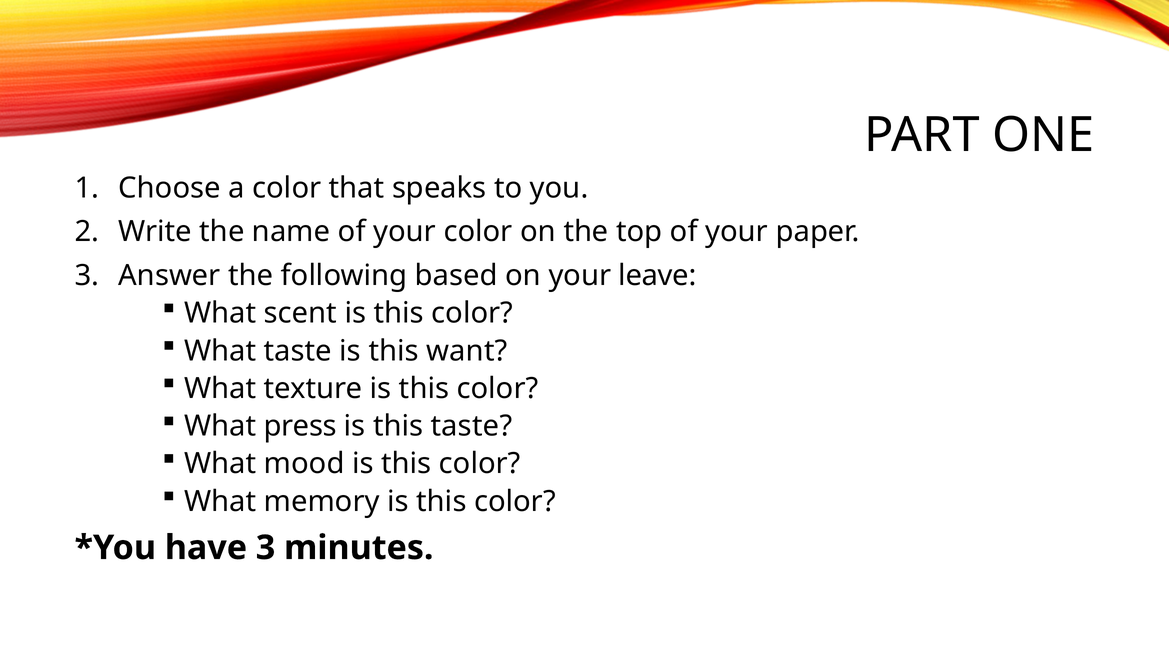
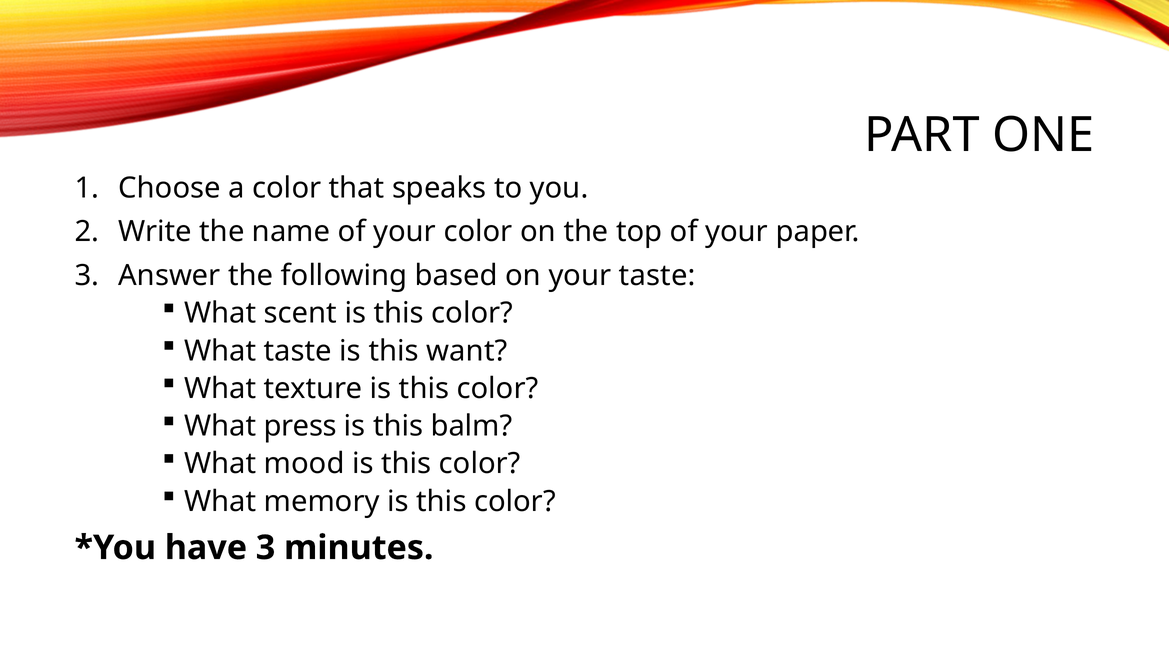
your leave: leave -> taste (657, 275)
this taste: taste -> balm (472, 426)
